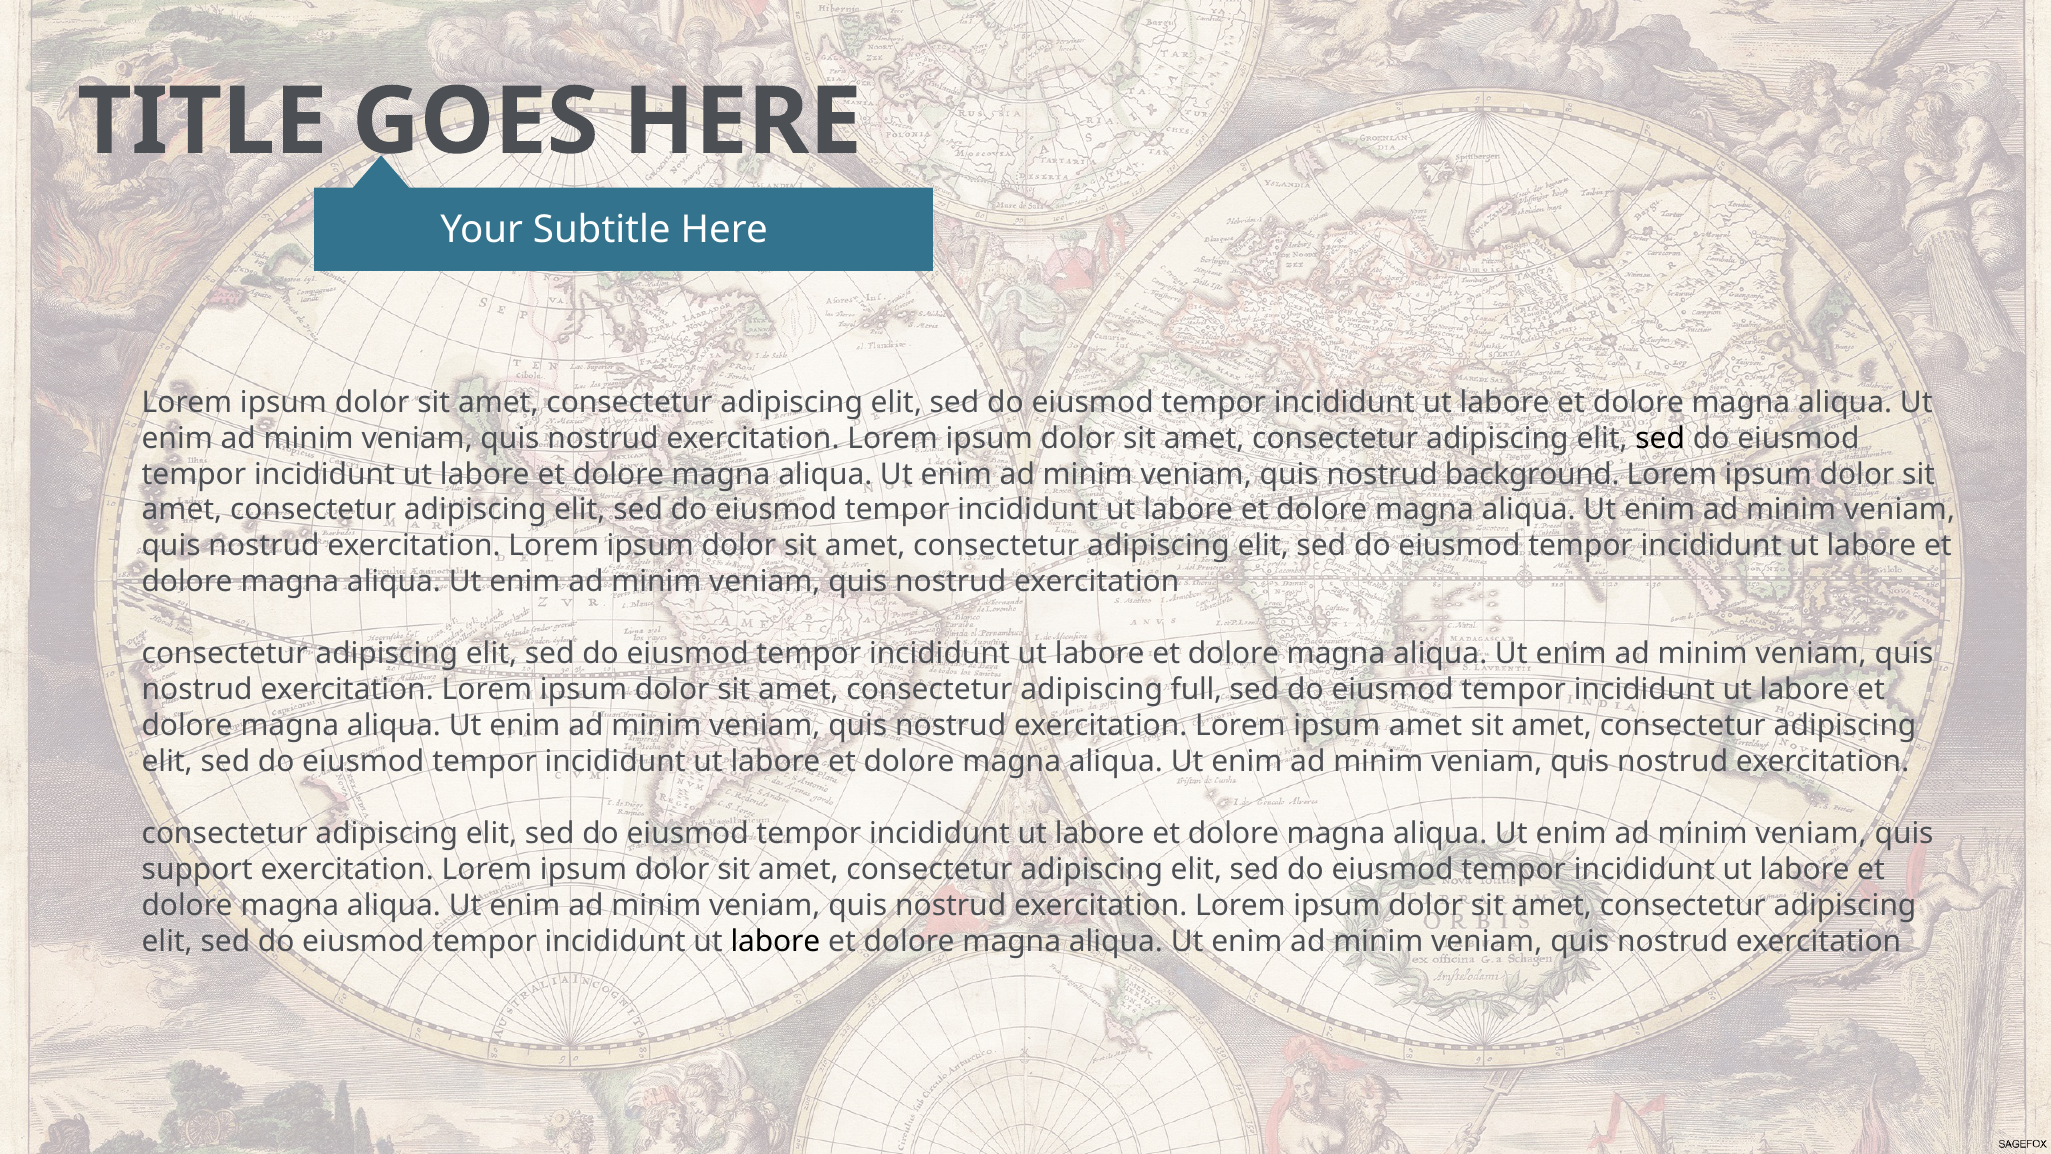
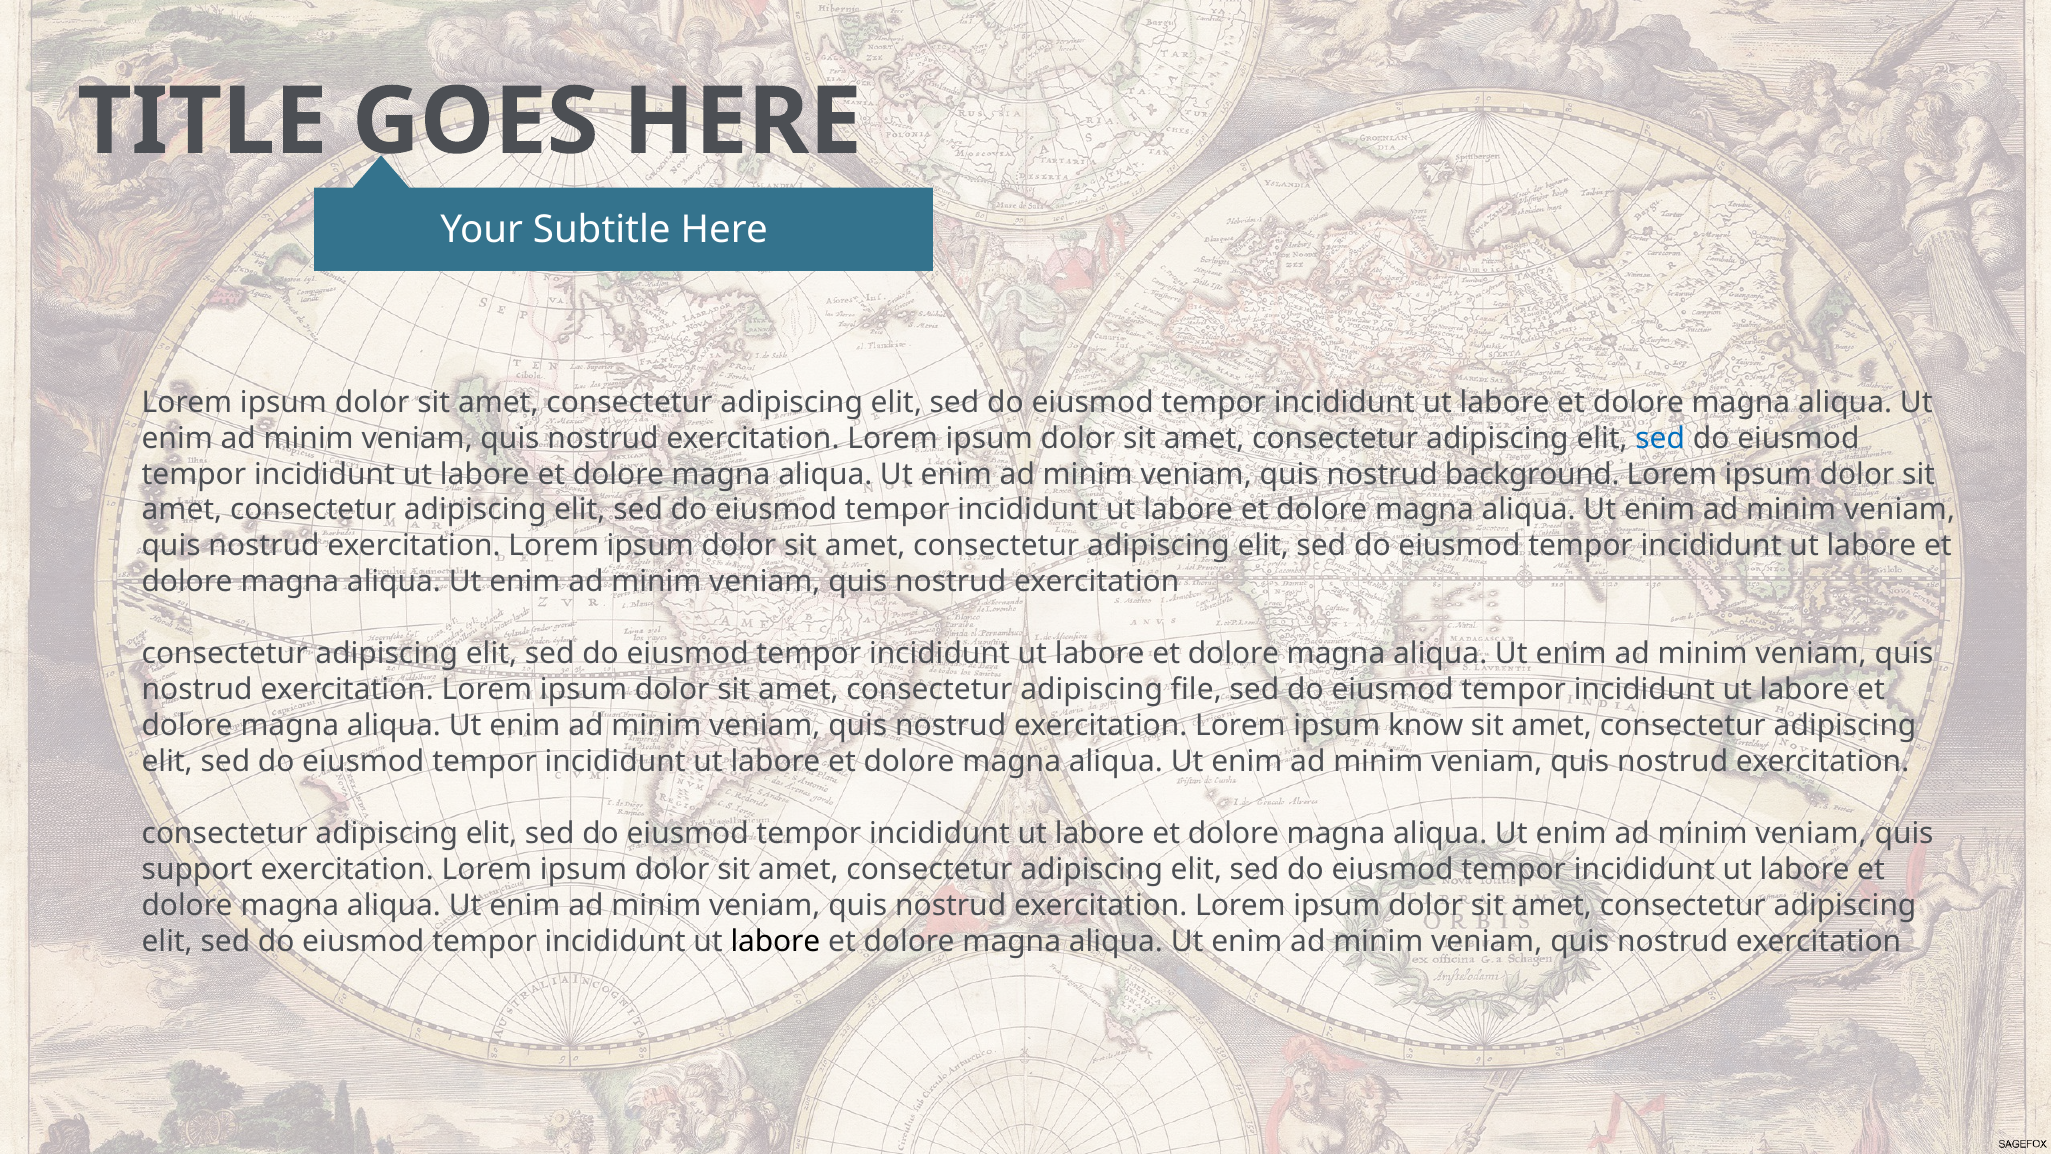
sed colour: black -> blue (1660, 438)
full: full -> file (1196, 690)
ipsum amet: amet -> know (1426, 725)
